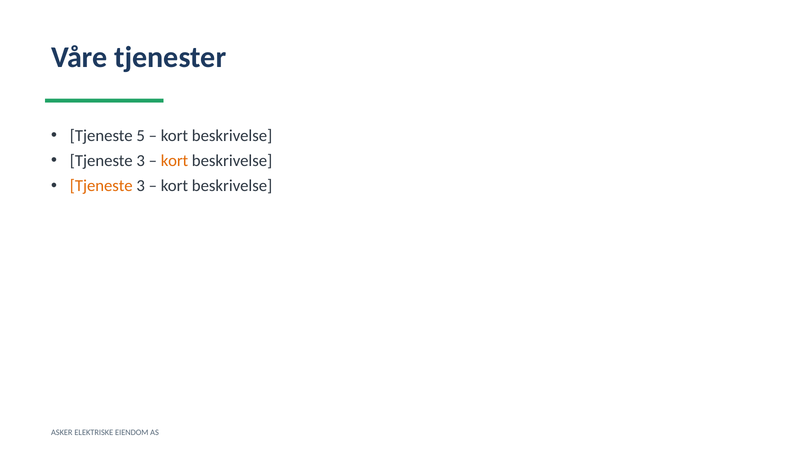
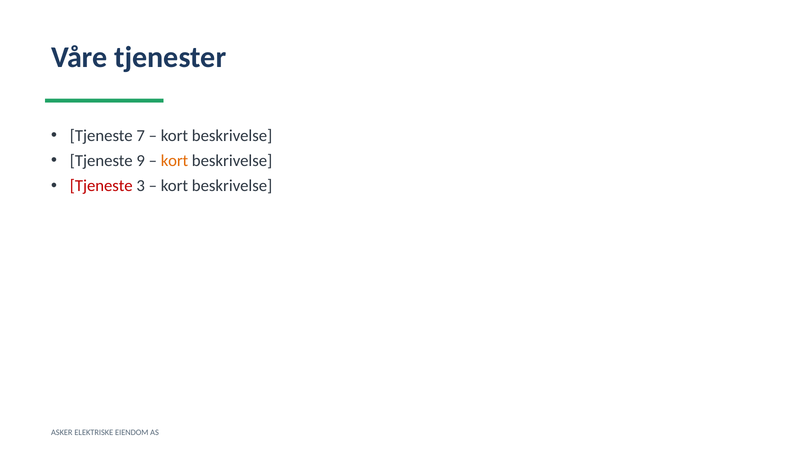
5: 5 -> 7 (141, 136)
3: 3 -> 9 (141, 161)
Tjeneste colour: orange -> red (101, 186)
